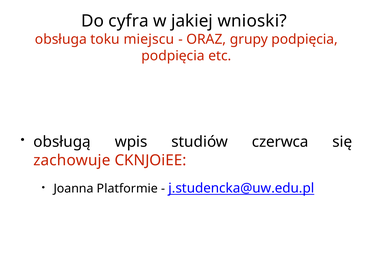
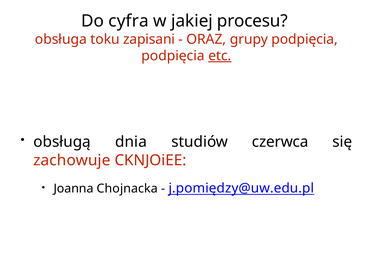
wnioski: wnioski -> procesu (252, 21)
miejscu: miejscu -> zapisani (149, 39)
etc underline: none -> present (220, 56)
wpis: wpis -> dnia (131, 142)
Platformie: Platformie -> Chojnacka (127, 189)
j.studencka@uw.edu.pl: j.studencka@uw.edu.pl -> j.pomiędzy@uw.edu.pl (241, 189)
